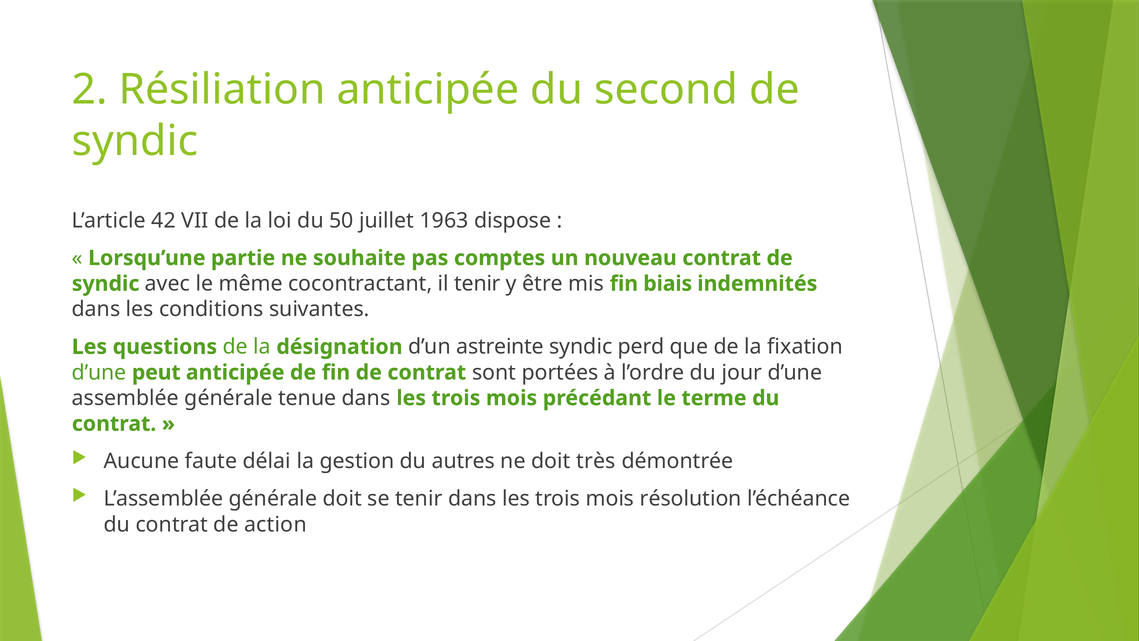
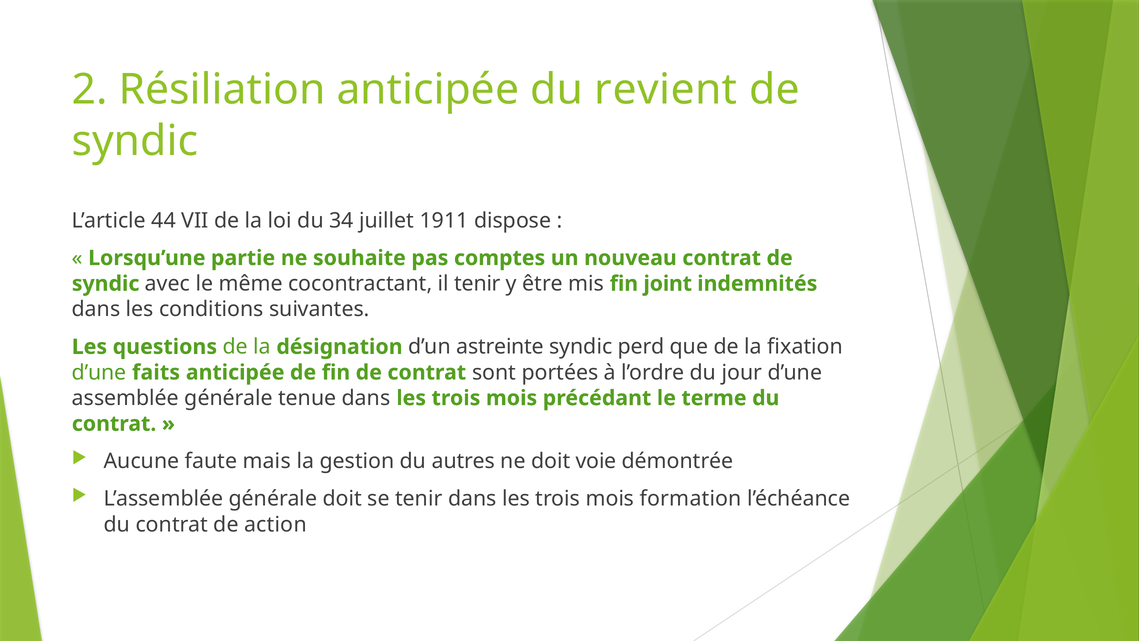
second: second -> revient (666, 90)
42: 42 -> 44 (164, 220)
50: 50 -> 34 (341, 220)
1963: 1963 -> 1911 (444, 220)
biais: biais -> joint (668, 284)
peut: peut -> faits (156, 372)
délai: délai -> mais (267, 461)
très: très -> voie (596, 461)
résolution: résolution -> formation (691, 499)
